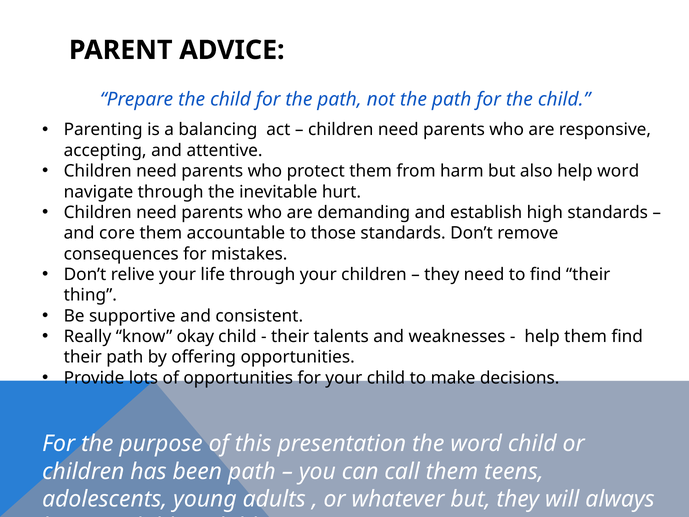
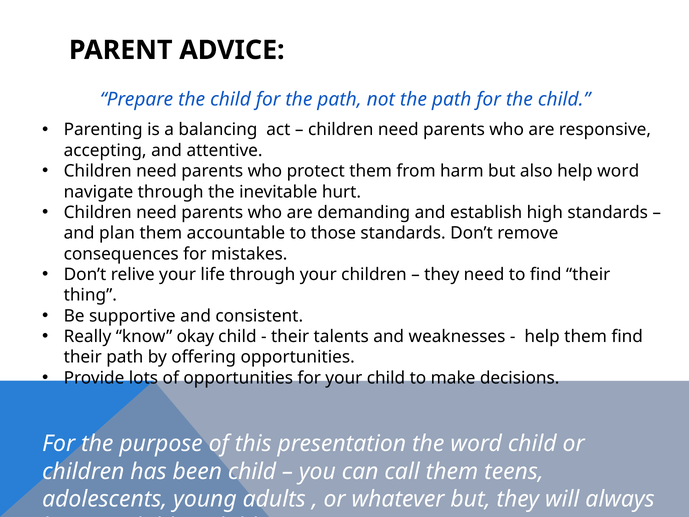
core: core -> plan (117, 233)
been path: path -> child (252, 471)
